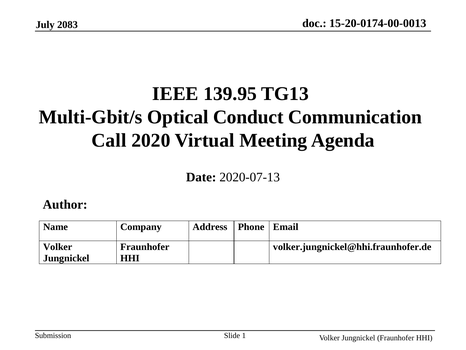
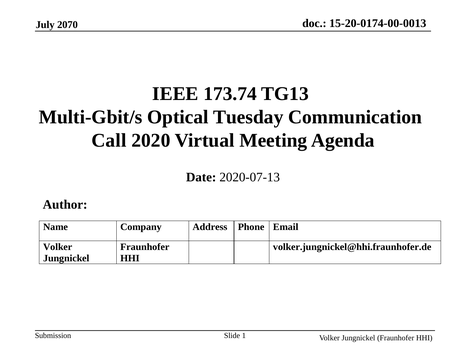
2083: 2083 -> 2070 (67, 25)
139.95: 139.95 -> 173.74 (230, 94)
Conduct: Conduct -> Tuesday (248, 117)
